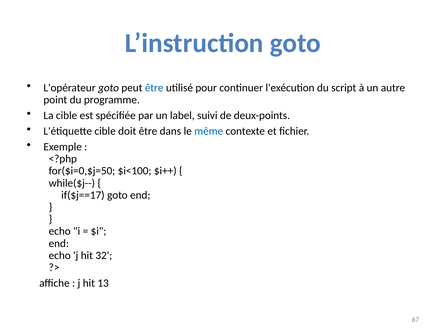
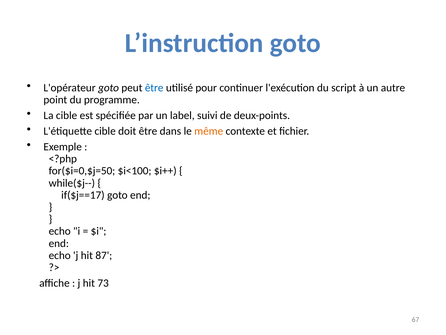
même colour: blue -> orange (209, 131)
32: 32 -> 87 (104, 255)
13: 13 -> 73 (103, 283)
